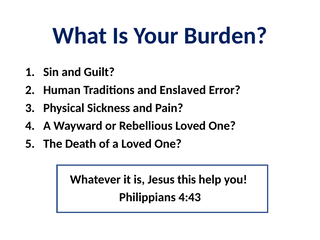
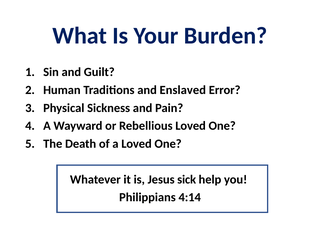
this: this -> sick (187, 179)
4:43: 4:43 -> 4:14 (190, 197)
